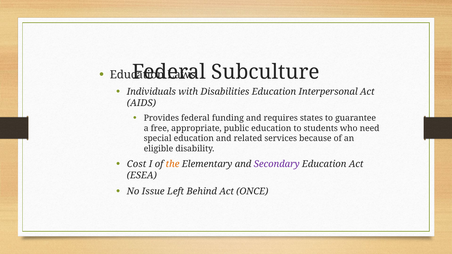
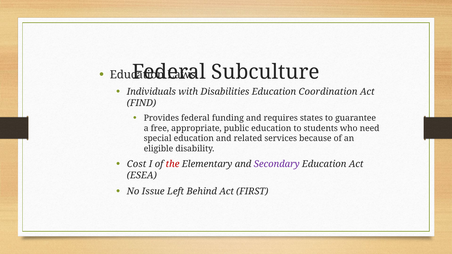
Interpersonal: Interpersonal -> Coordination (328, 92)
AIDS: AIDS -> FIND (141, 103)
the colour: orange -> red (173, 164)
ONCE: ONCE -> FIRST (252, 192)
